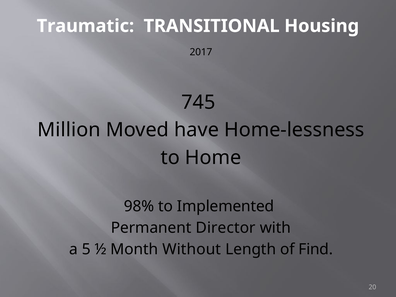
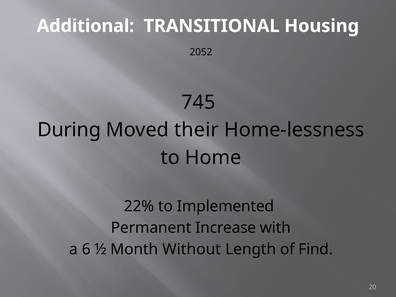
Traumatic: Traumatic -> Additional (85, 26)
2017: 2017 -> 2052 (201, 52)
Million: Million -> During (69, 130)
have: have -> their (196, 130)
98%: 98% -> 22% (139, 206)
Director: Director -> Increase (226, 228)
5: 5 -> 6 (86, 249)
